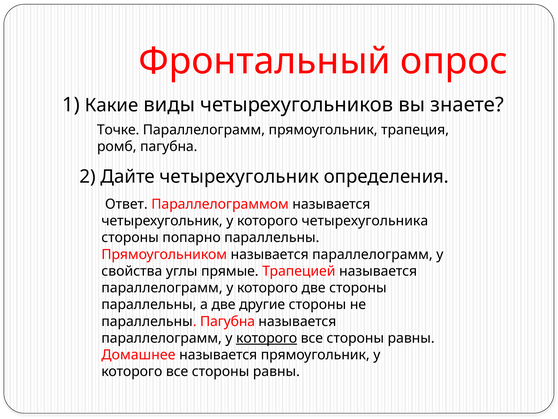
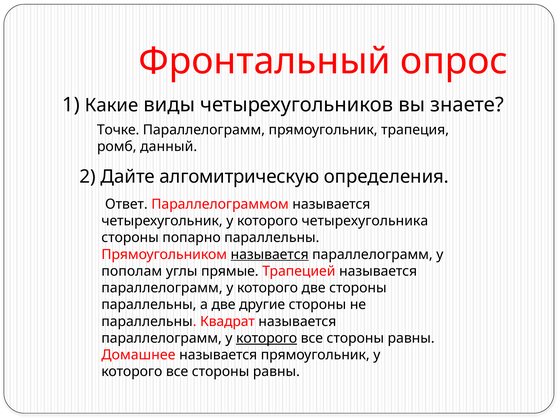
ромб пагубна: пагубна -> данный (169, 147)
Дайте четырехугольник: четырехугольник -> алгомитрическую (239, 176)
называется underline: none -> present (270, 254)
свойства: свойства -> пополам (132, 271)
параллельны Пагубна: Пагубна -> Квадрат (228, 321)
